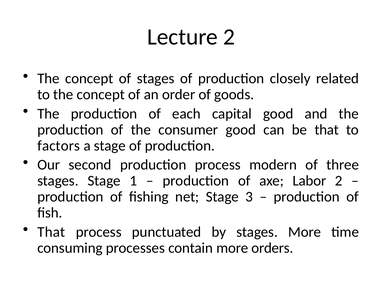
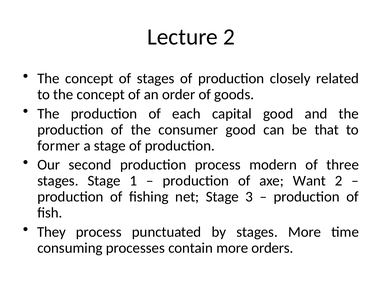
factors: factors -> former (59, 146)
Labor: Labor -> Want (309, 181)
That: That -> They (51, 232)
